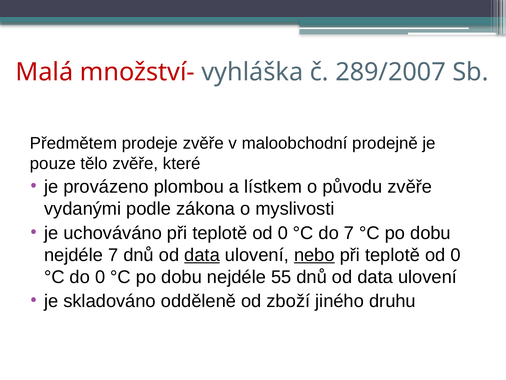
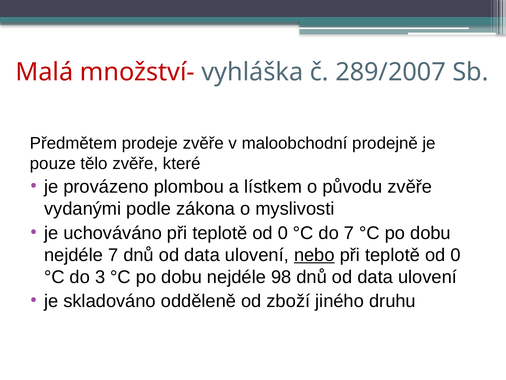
data underline: present -> none (202, 255)
do 0: 0 -> 3 (100, 277)
55: 55 -> 98 (281, 277)
